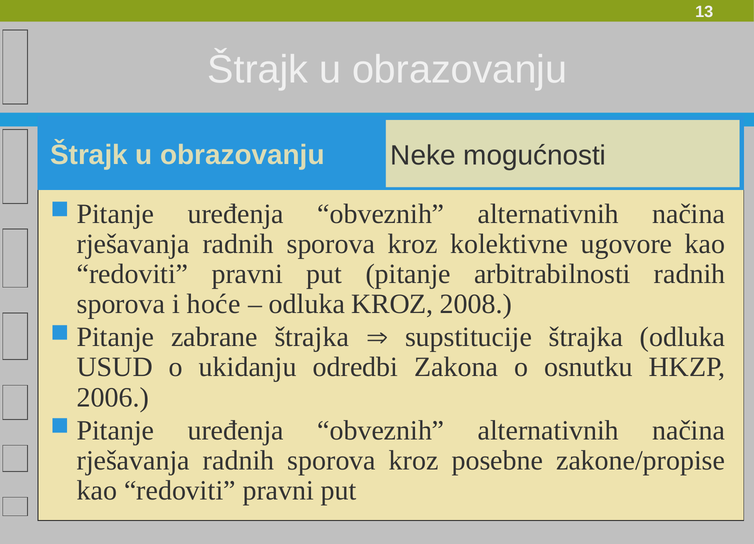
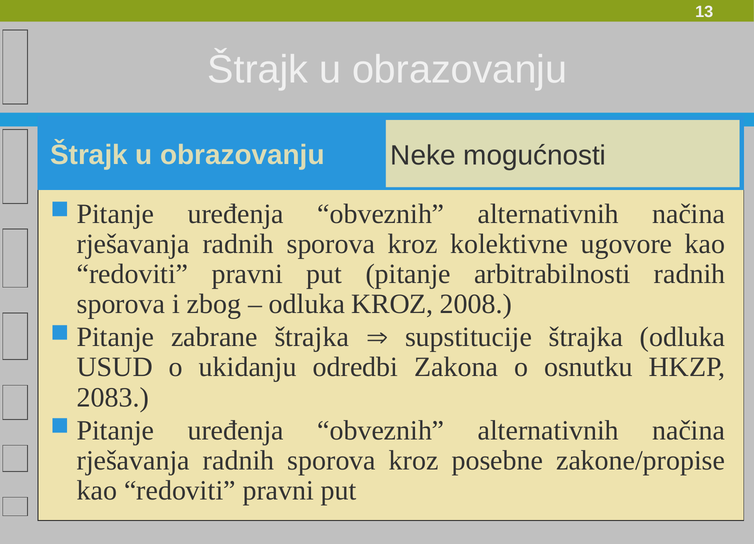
hoće: hoće -> zbog (214, 305)
2006: 2006 -> 2083 (113, 398)
